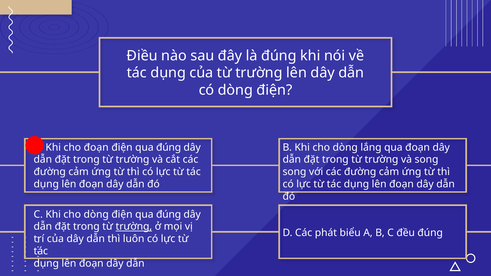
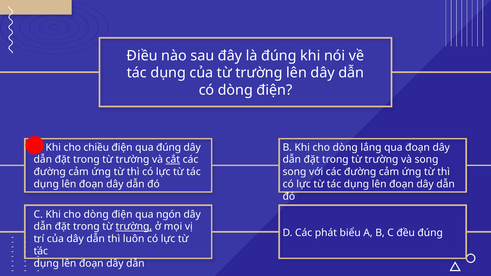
cho đoạn: đoạn -> chiều (96, 147)
cắt underline: none -> present (173, 160)
dòng điện qua đúng: đúng -> ngón (169, 214)
